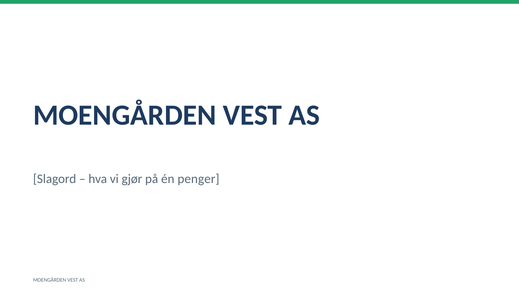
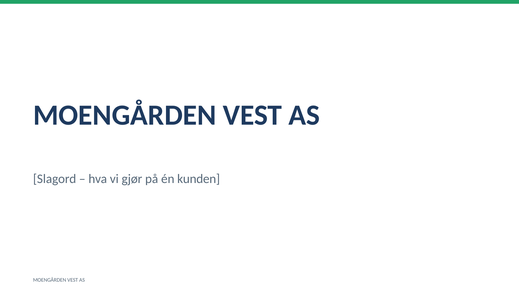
penger: penger -> kunden (199, 179)
